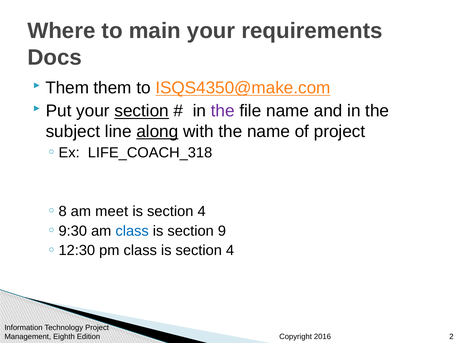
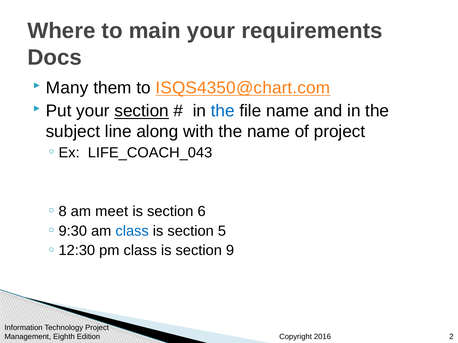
Them: Them -> Many (67, 88)
ISQS4350@make.com: ISQS4350@make.com -> ISQS4350@chart.com (243, 88)
the colour: purple -> blue (223, 111)
along underline: present -> none (157, 132)
LIFE_COACH_318: LIFE_COACH_318 -> LIFE_COACH_043 (150, 153)
4: 4 -> 6 (202, 212)
9: 9 -> 5 (222, 231)
class is section 4: 4 -> 9 (230, 251)
